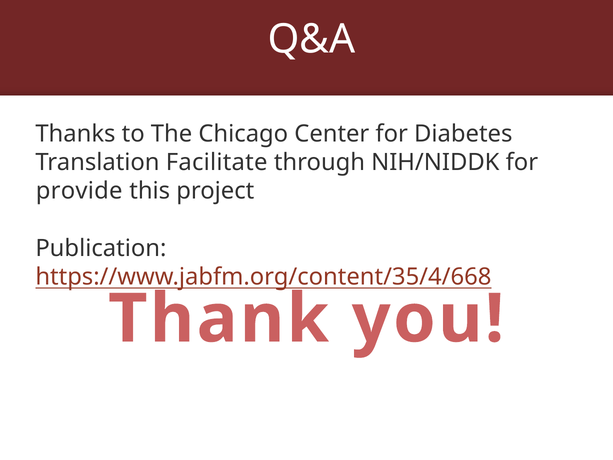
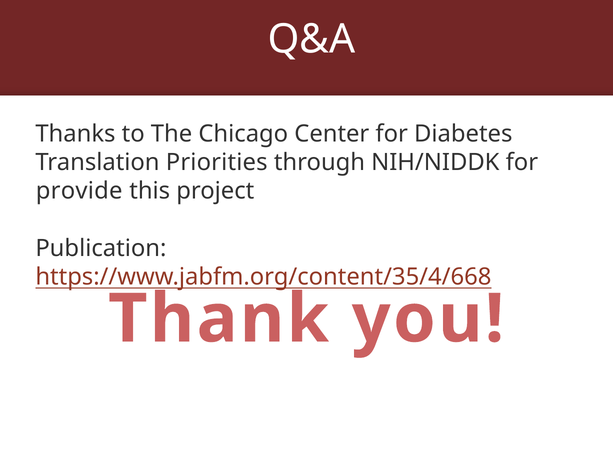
Facilitate: Facilitate -> Priorities (217, 162)
